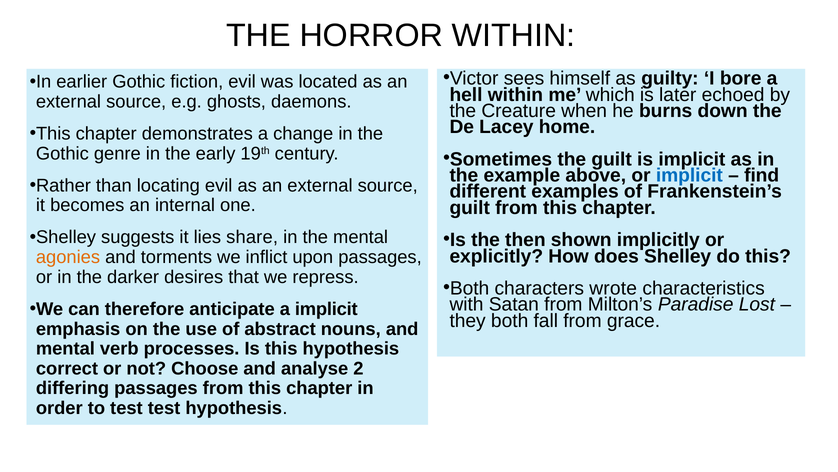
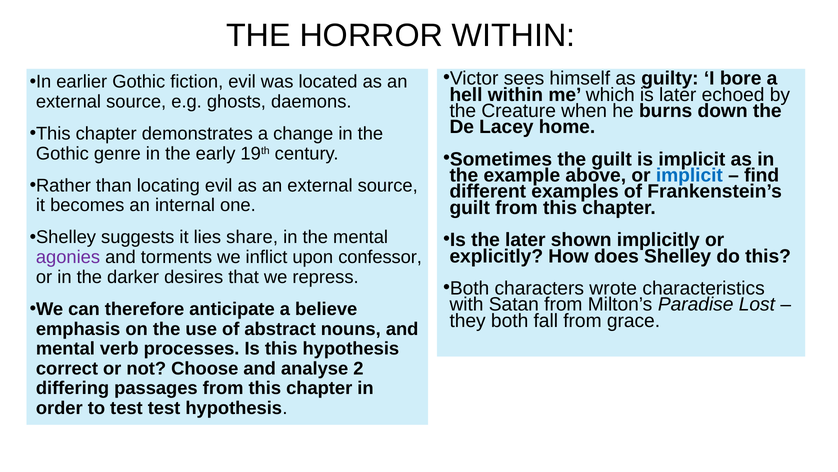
the then: then -> later (525, 240)
agonies colour: orange -> purple (68, 257)
upon passages: passages -> confessor (380, 257)
a implicit: implicit -> believe (326, 309)
